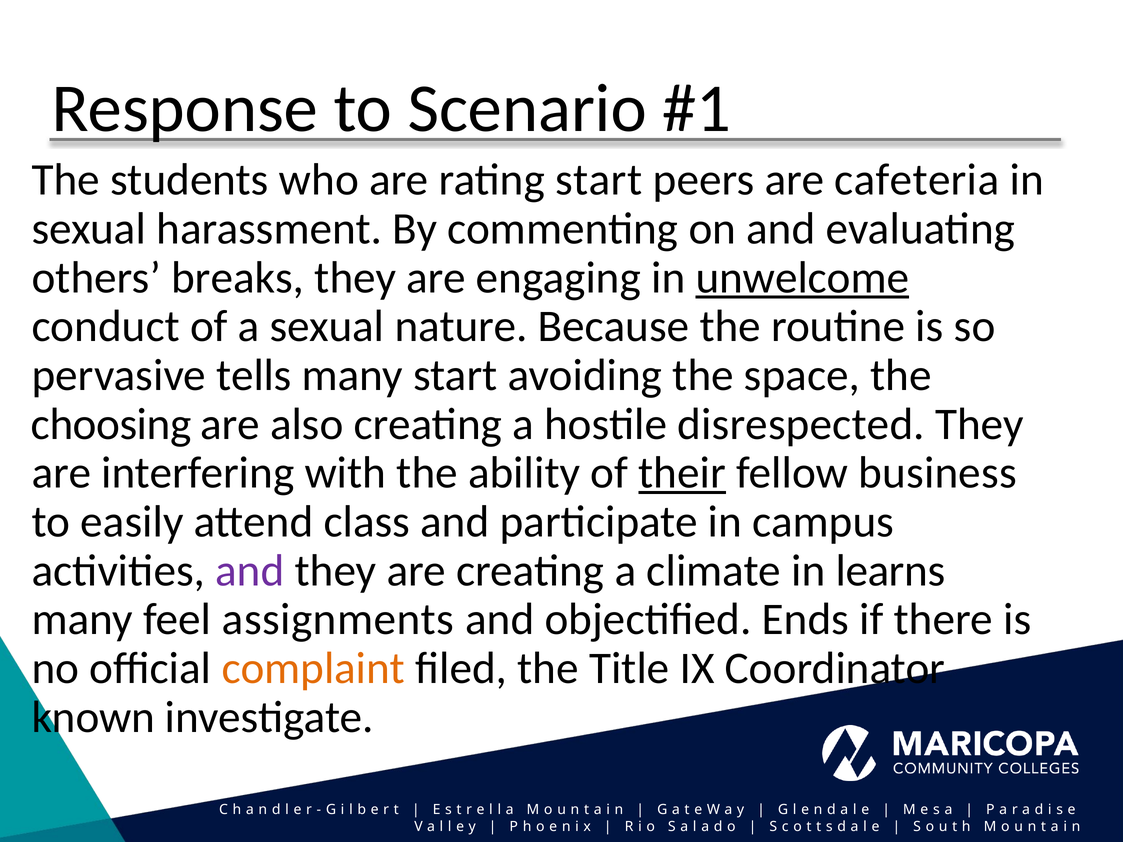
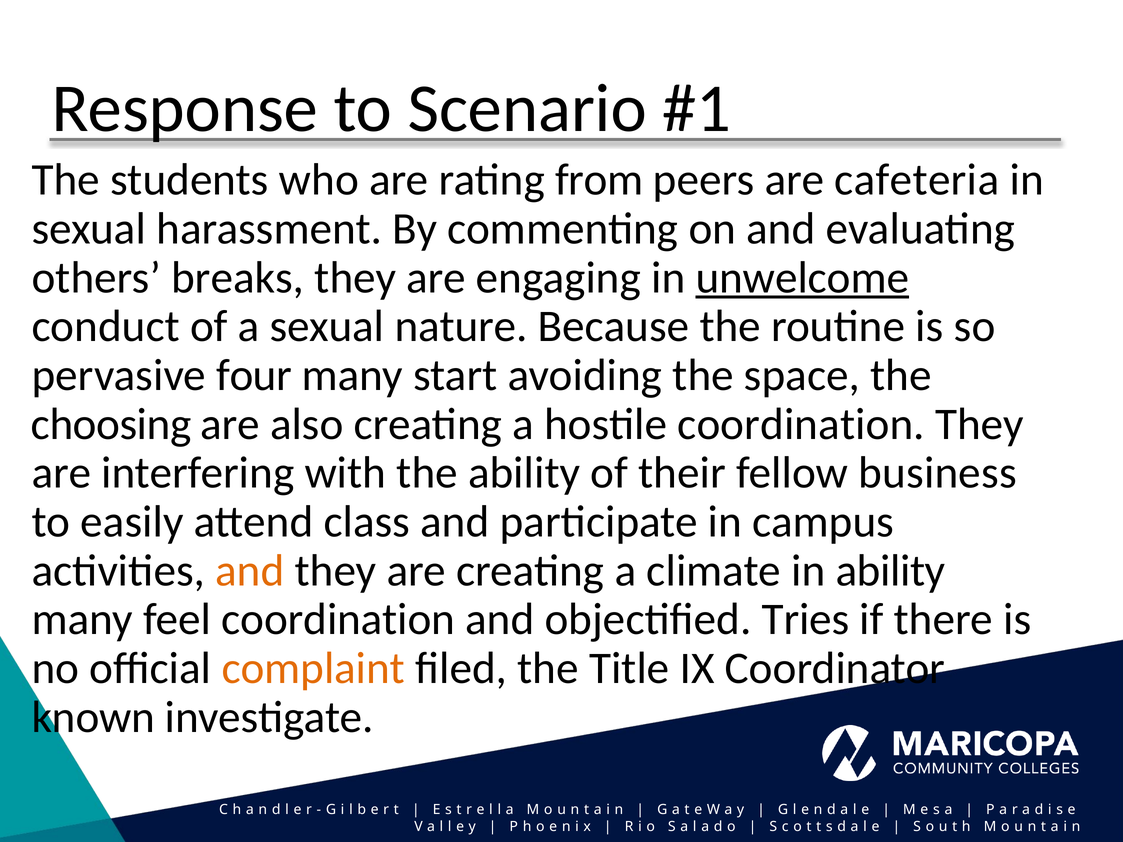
rating start: start -> from (599, 180)
tells: tells -> four (254, 375)
hostile disrespected: disrespected -> coordination (801, 424)
their underline: present -> none (682, 473)
and colour: purple -> orange (250, 571)
in learns: learns -> ability (890, 571)
feel assignments: assignments -> coordination (338, 620)
Ends: Ends -> Tries (805, 620)
